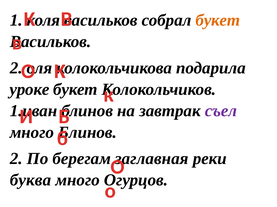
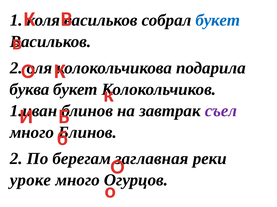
букет colour: orange -> blue (218, 20)
уроке: уроке -> буква (29, 90)
буква: буква -> уроке (31, 181)
